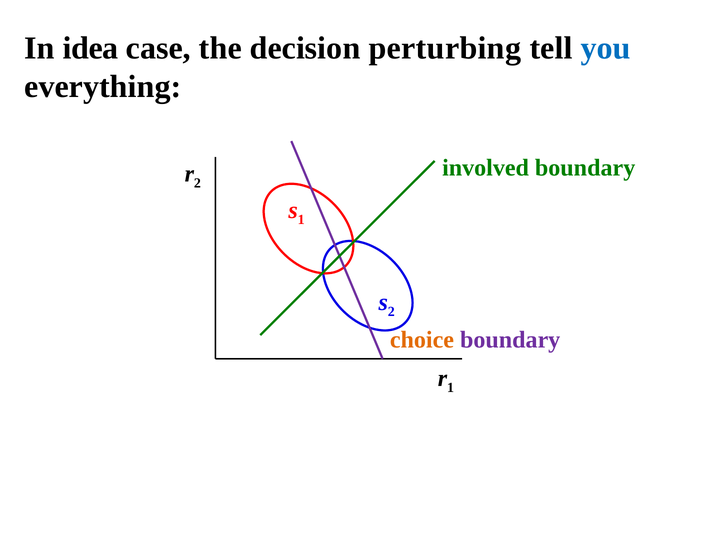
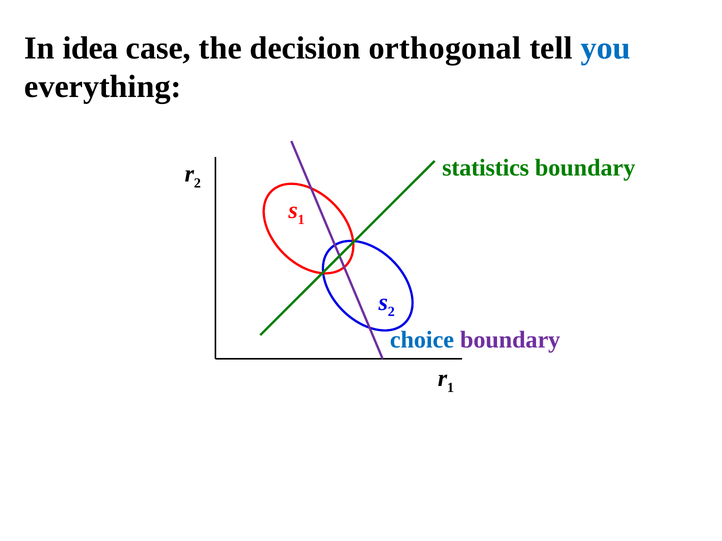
perturbing: perturbing -> orthogonal (445, 48)
involved: involved -> statistics (486, 168)
choice colour: orange -> blue (422, 340)
